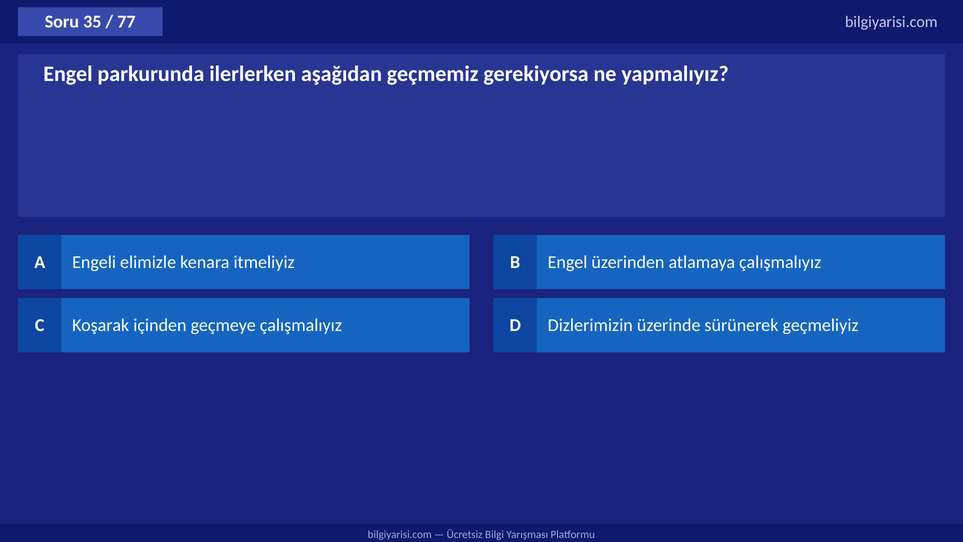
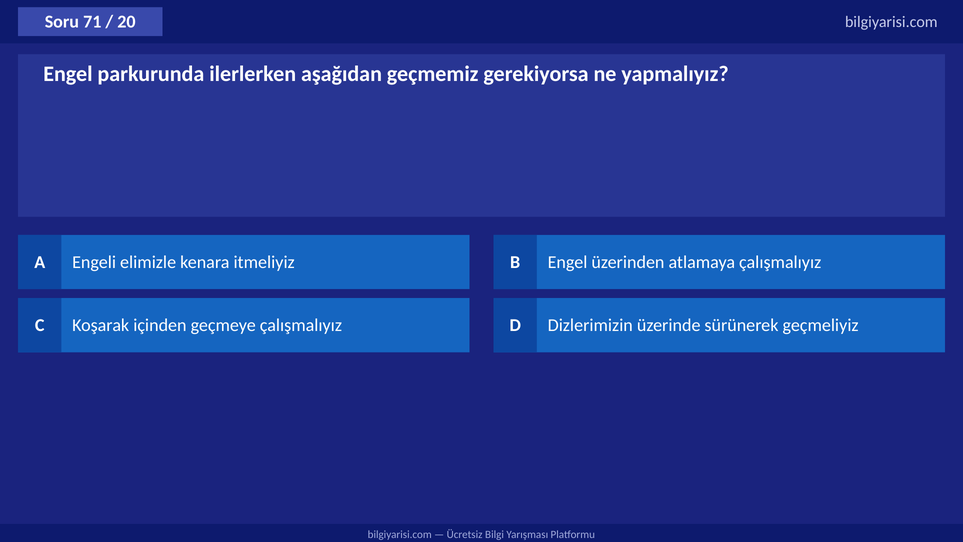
35: 35 -> 71 (92, 22)
77: 77 -> 20 (126, 22)
